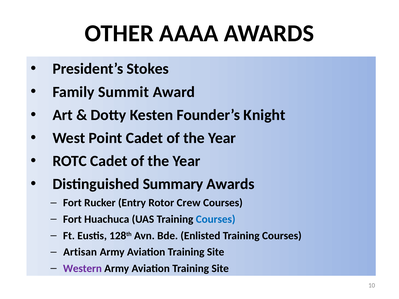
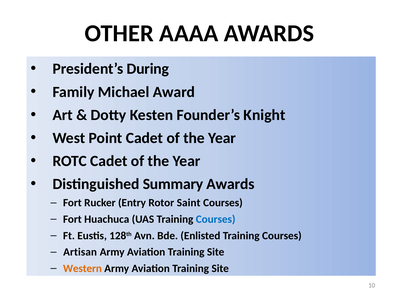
Stokes: Stokes -> During (148, 69)
Summit: Summit -> Michael (124, 92)
Crew: Crew -> Saint (189, 203)
Western colour: purple -> orange (82, 269)
